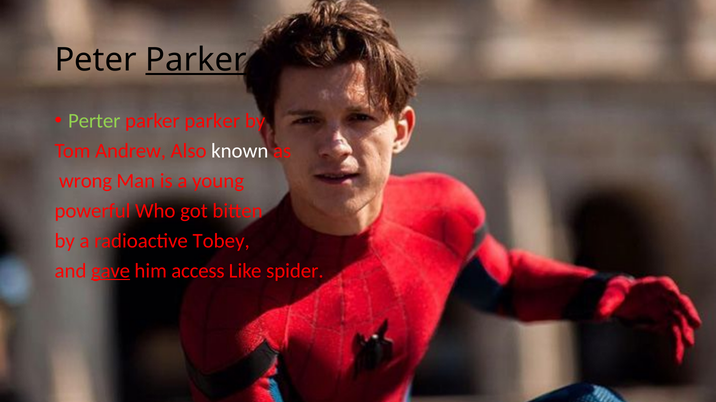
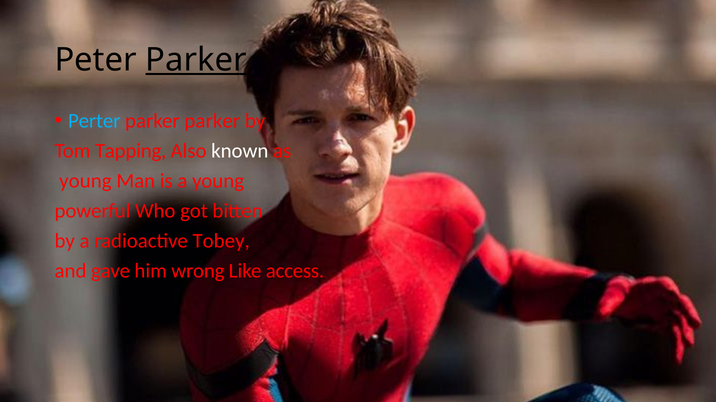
Perter colour: light green -> light blue (94, 121)
Andrew: Andrew -> Tapping (131, 151)
wrong: wrong -> young (85, 181)
gave underline: present -> none (111, 271)
access: access -> wrong (198, 271)
spider: spider -> access (295, 271)
